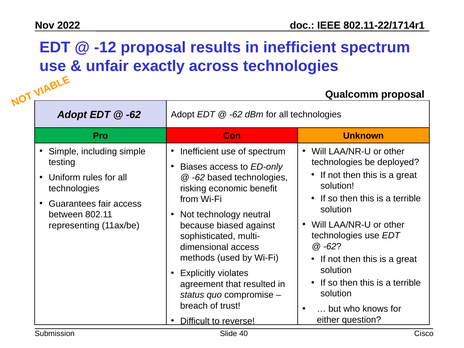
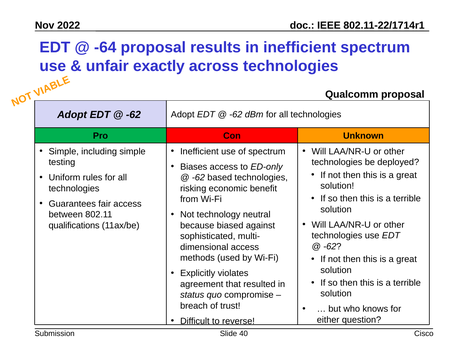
-12: -12 -> -64 (105, 48)
representing: representing -> qualifications (74, 225)
